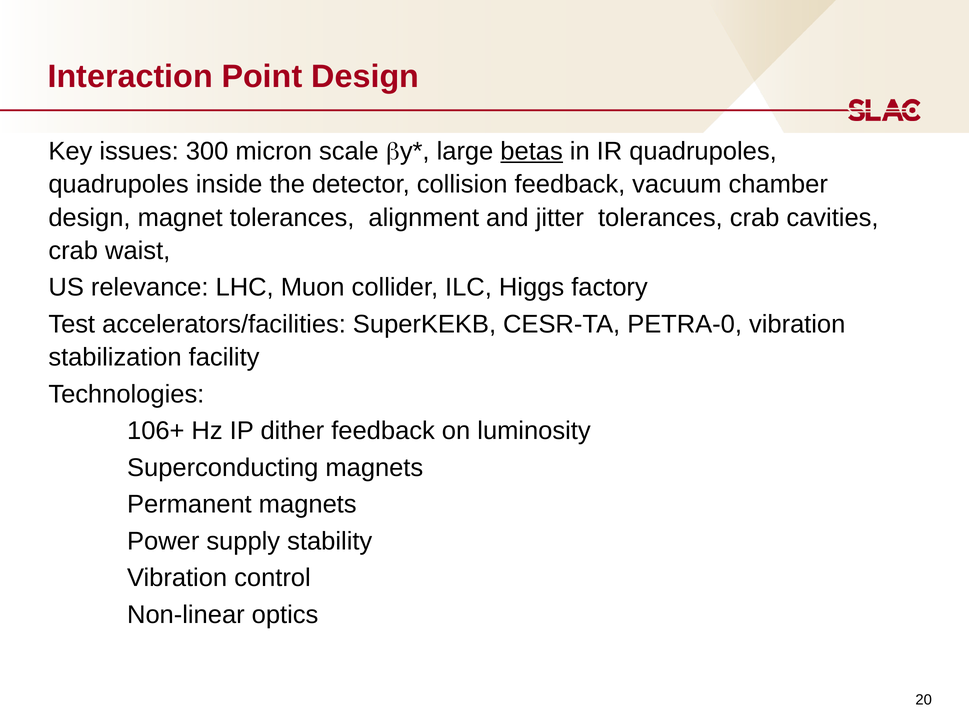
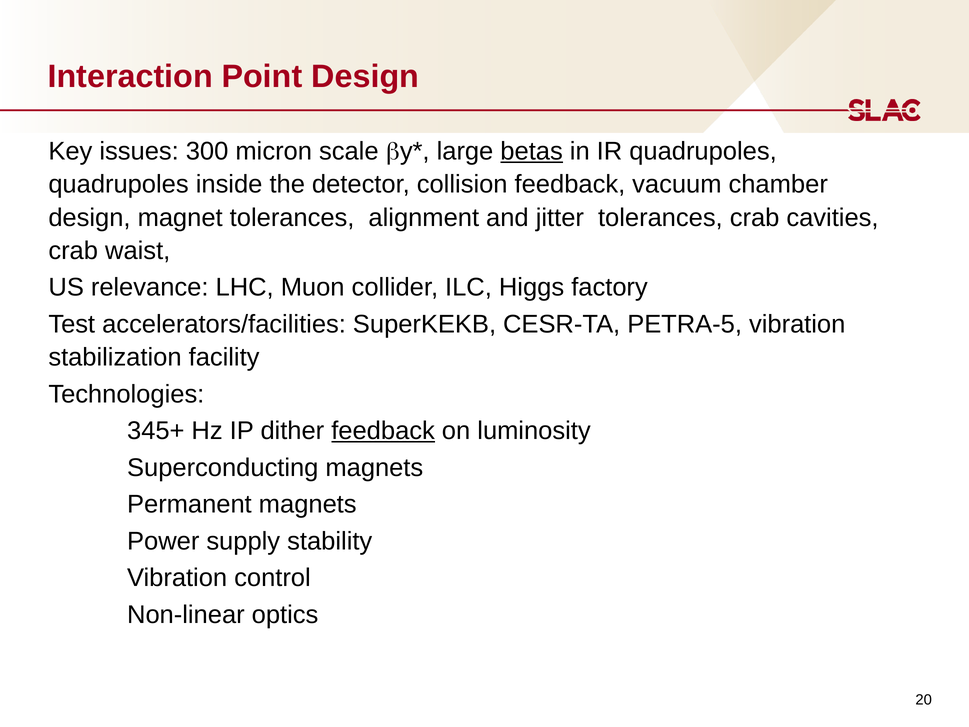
PETRA-0: PETRA-0 -> PETRA-5 (685, 324)
106+: 106+ -> 345+ (156, 431)
feedback underline: none -> present (383, 431)
